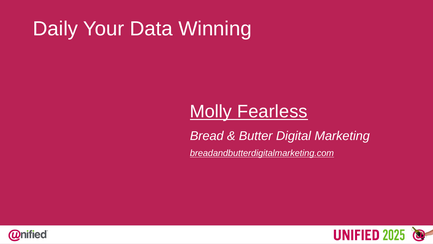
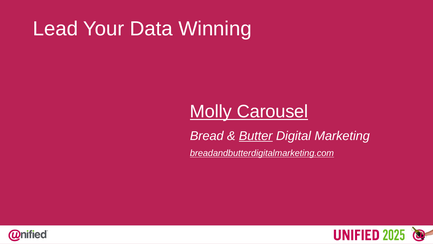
Daily: Daily -> Lead (55, 29)
Fearless: Fearless -> Carousel (273, 111)
Butter underline: none -> present (256, 136)
